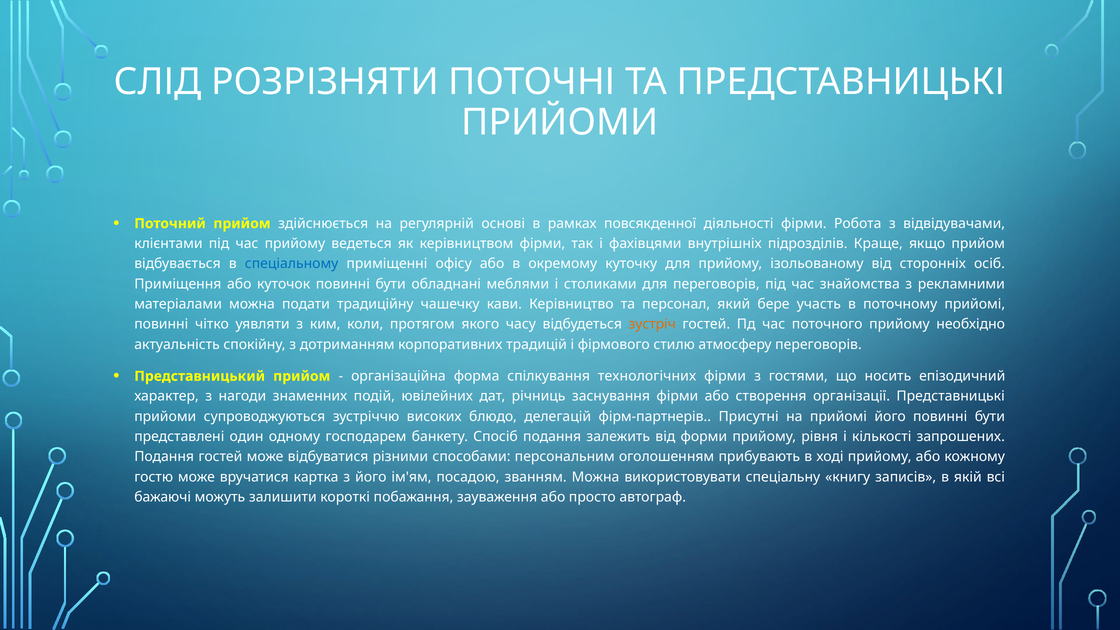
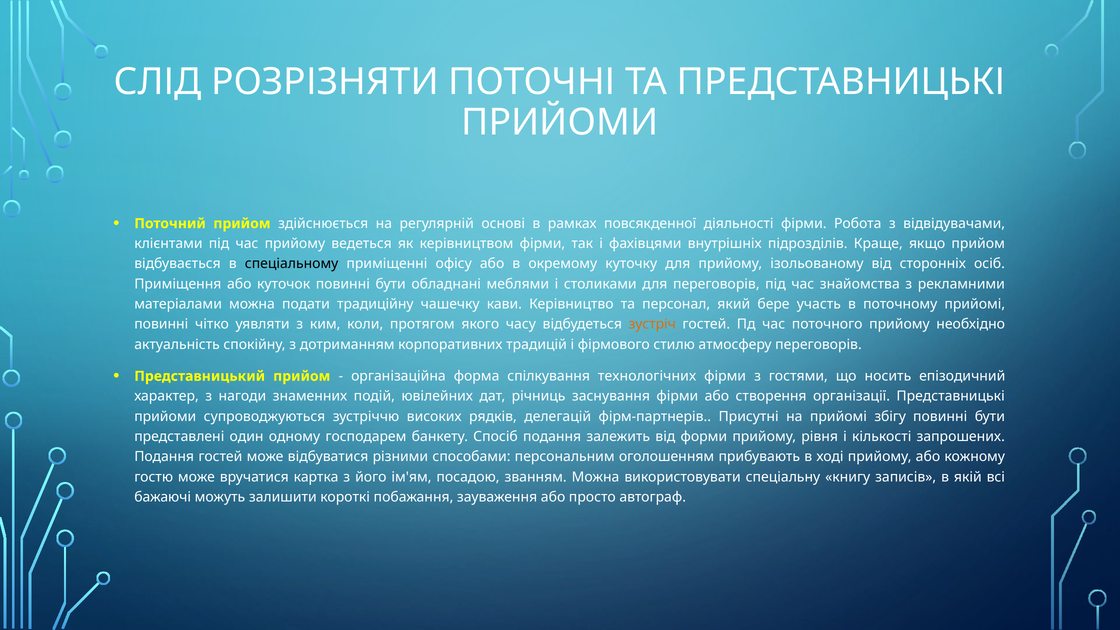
спеціальному colour: blue -> black (292, 264)
блюдо: блюдо -> рядків (493, 417)
прийомі його: його -> збігу (890, 417)
